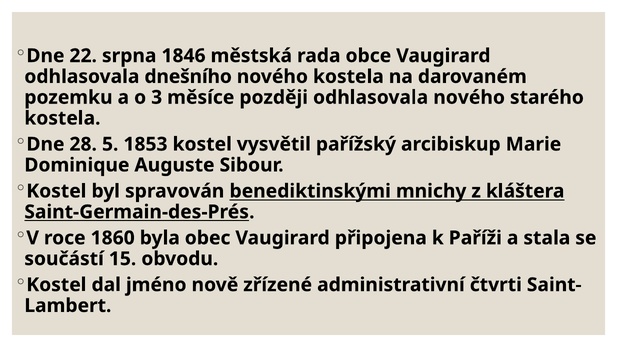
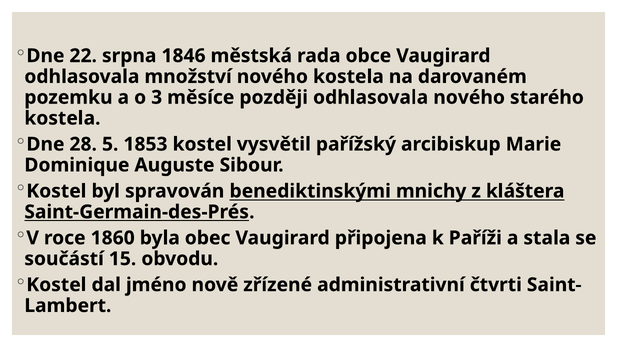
dnešního: dnešního -> množství (188, 77)
